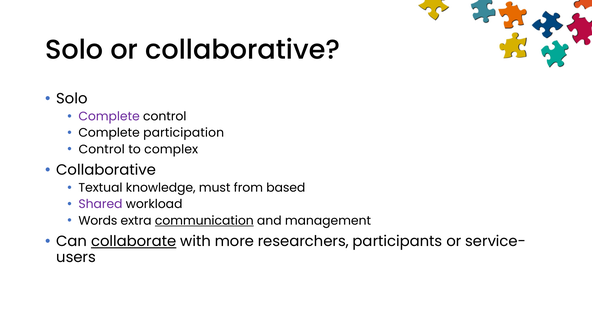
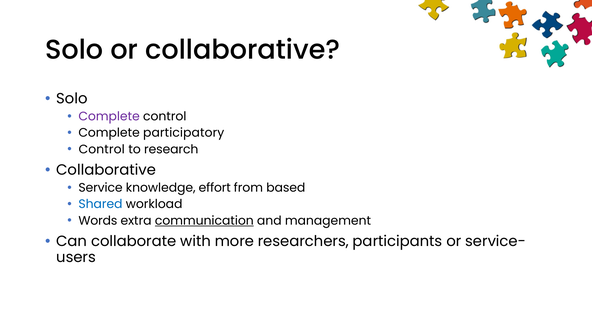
participation: participation -> participatory (184, 133)
complex: complex -> research (171, 149)
Textual: Textual -> Service (101, 188)
must: must -> effort (215, 188)
Shared colour: purple -> blue (100, 204)
collaborate underline: present -> none (134, 241)
